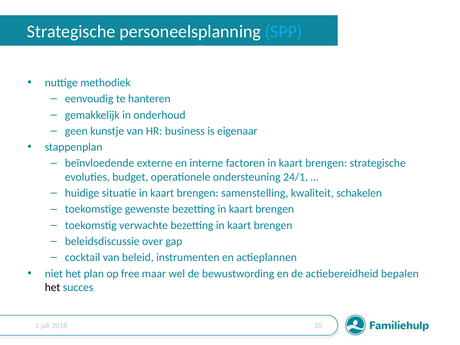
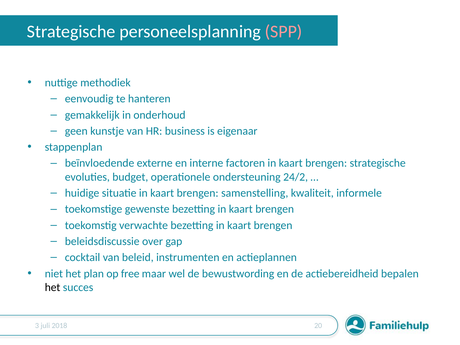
SPP colour: light blue -> pink (284, 32)
24/1: 24/1 -> 24/2 (296, 177)
schakelen: schakelen -> informele (359, 193)
